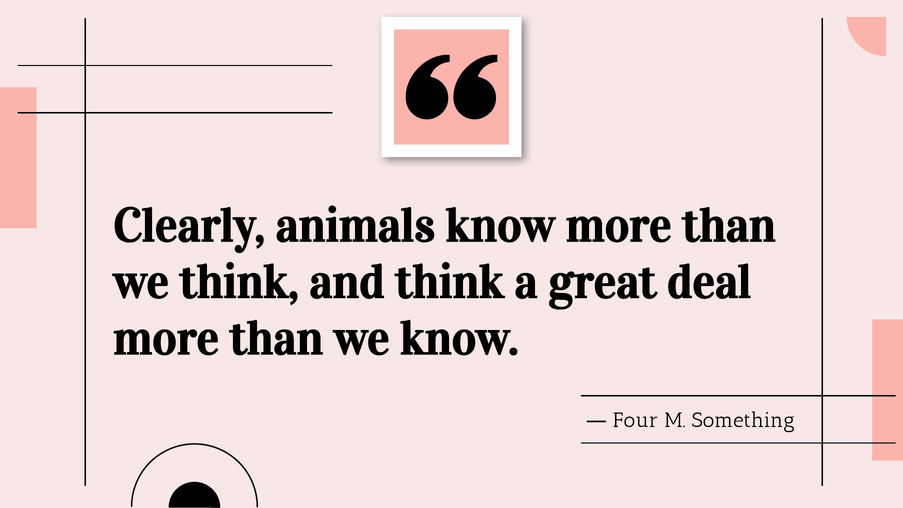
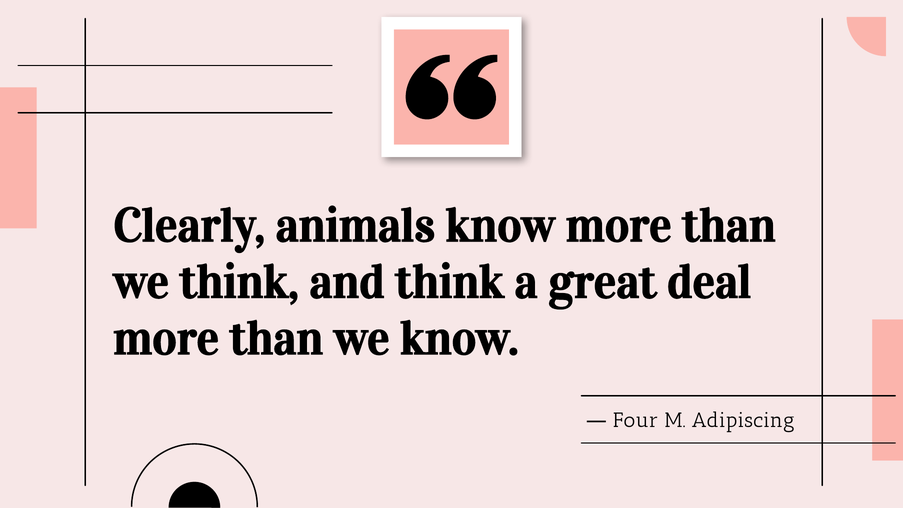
Something: Something -> Adipiscing (743, 420)
